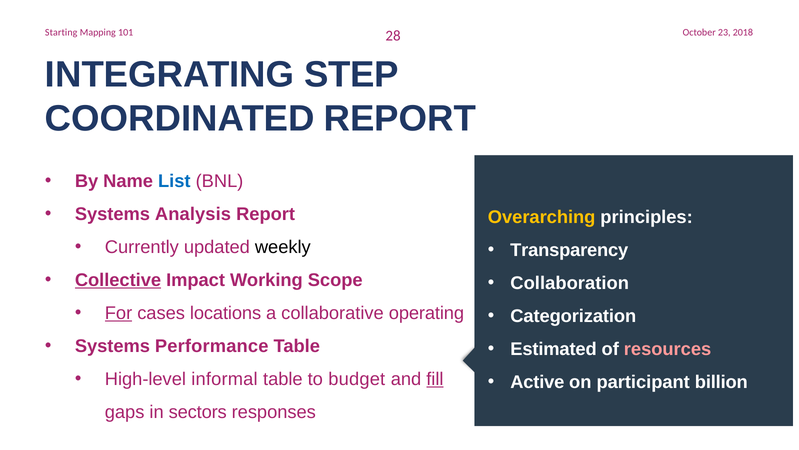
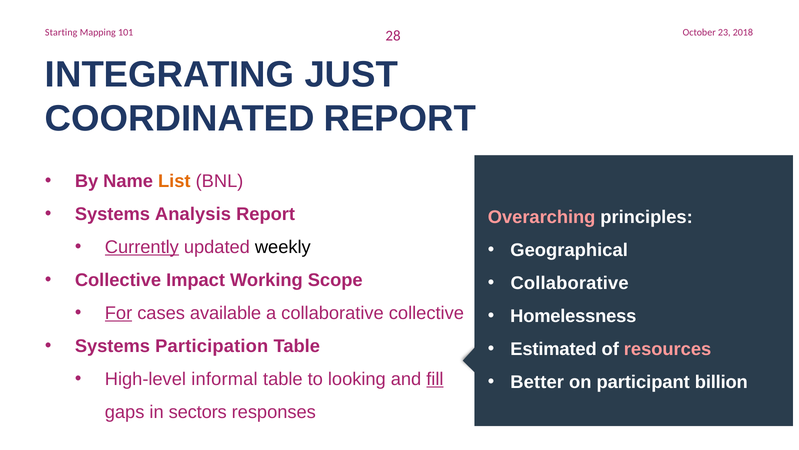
STEP: STEP -> JUST (351, 75)
List colour: blue -> orange (174, 181)
Overarching colour: yellow -> pink (542, 217)
Currently underline: none -> present (142, 247)
Transparency: Transparency -> Geographical (569, 250)
Collective underline: present -> none (118, 280)
Collaboration: Collaboration -> Collaborative (570, 283)
locations: locations -> available (226, 313)
collaborative operating: operating -> collective (426, 313)
Categorization: Categorization -> Homelessness (573, 316)
Performance: Performance -> Participation (212, 346)
budget: budget -> looking (357, 379)
Active: Active -> Better (537, 382)
